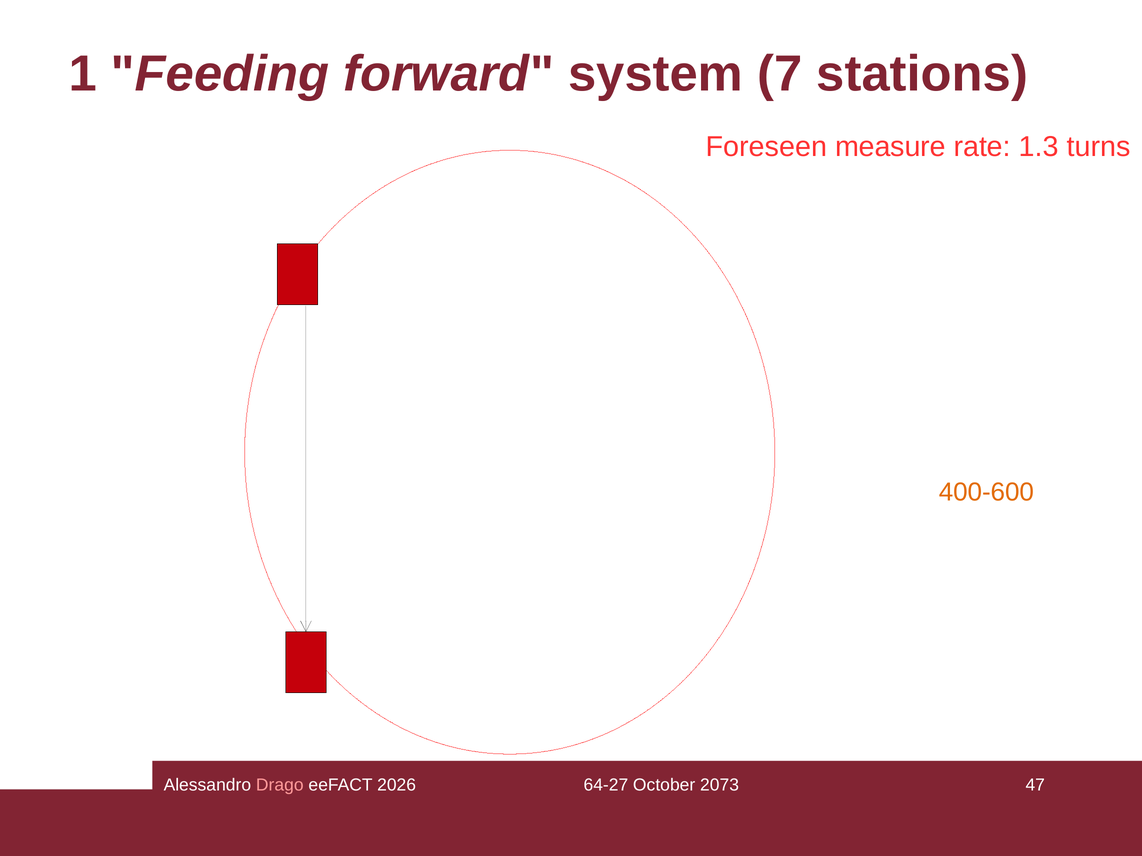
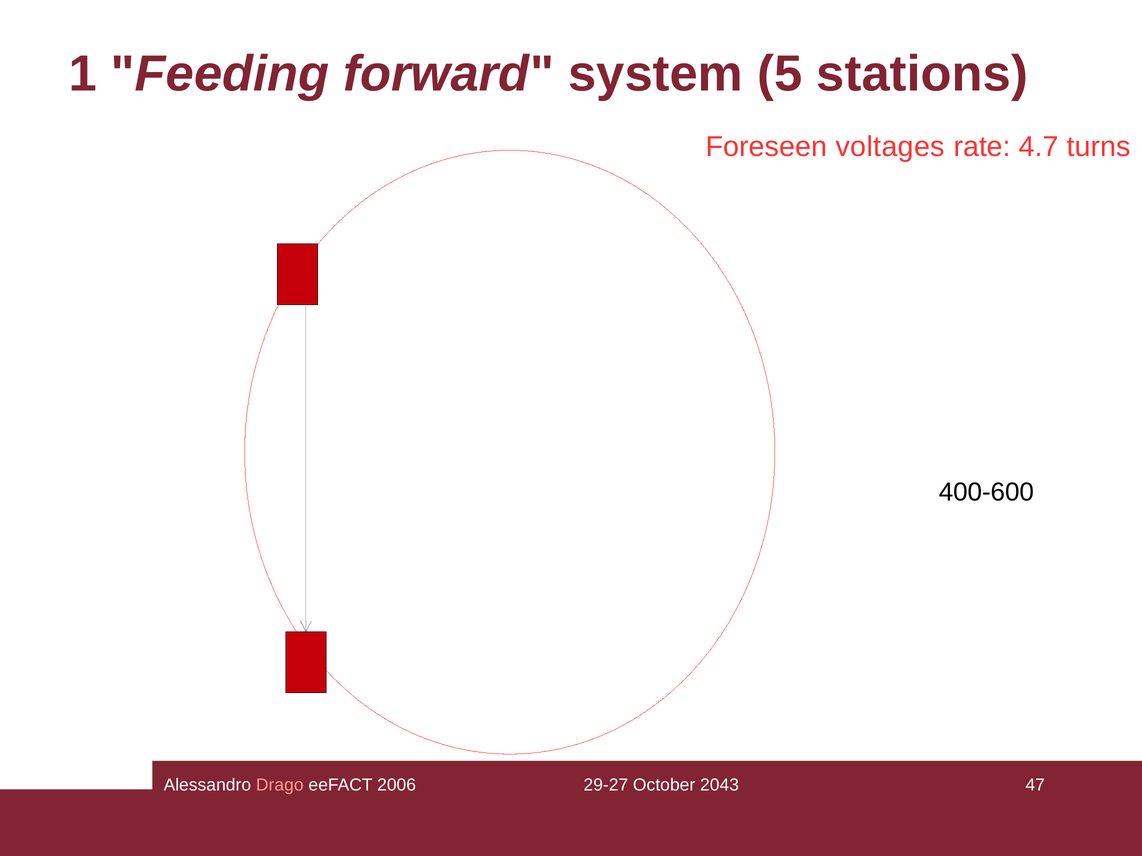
7: 7 -> 5 (780, 74)
measure: measure -> voltages (890, 147)
1.3: 1.3 -> 4.7 (1039, 147)
400-600 colour: orange -> black (986, 492)
2026: 2026 -> 2006 (397, 785)
64-27: 64-27 -> 29-27 (606, 785)
2073: 2073 -> 2043 (720, 785)
